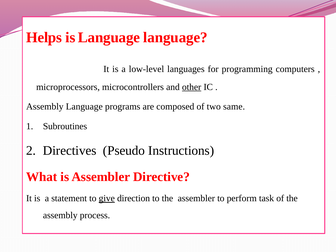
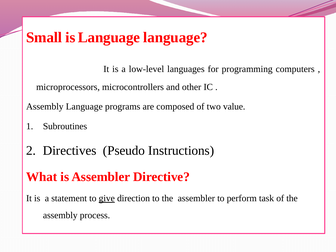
Helps: Helps -> Small (44, 37)
other underline: present -> none (192, 87)
same: same -> value (234, 107)
